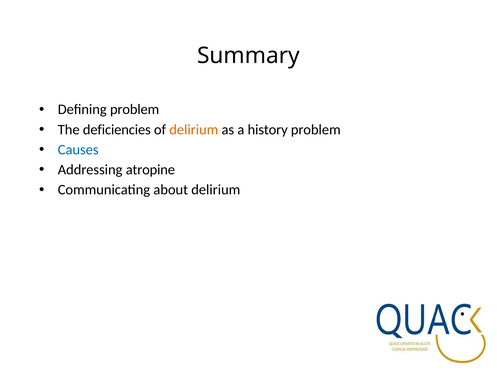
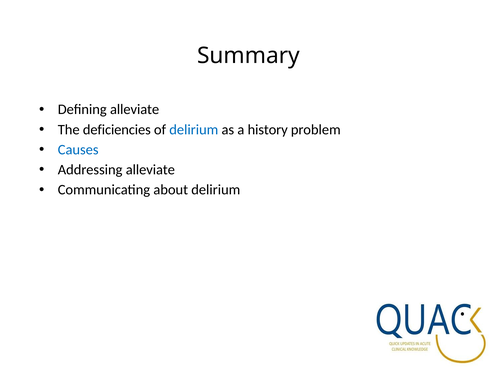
Defining problem: problem -> alleviate (135, 109)
delirium colour: orange -> blue (194, 130)
Addressing atropine: atropine -> alleviate (150, 170)
